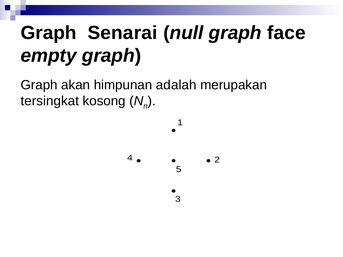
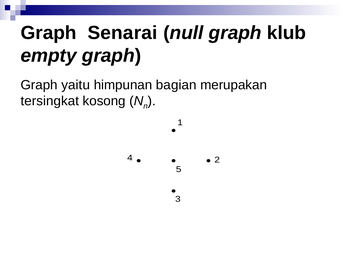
face: face -> klub (286, 33)
akan: akan -> yaitu (76, 85)
adalah: adalah -> bagian (176, 85)
